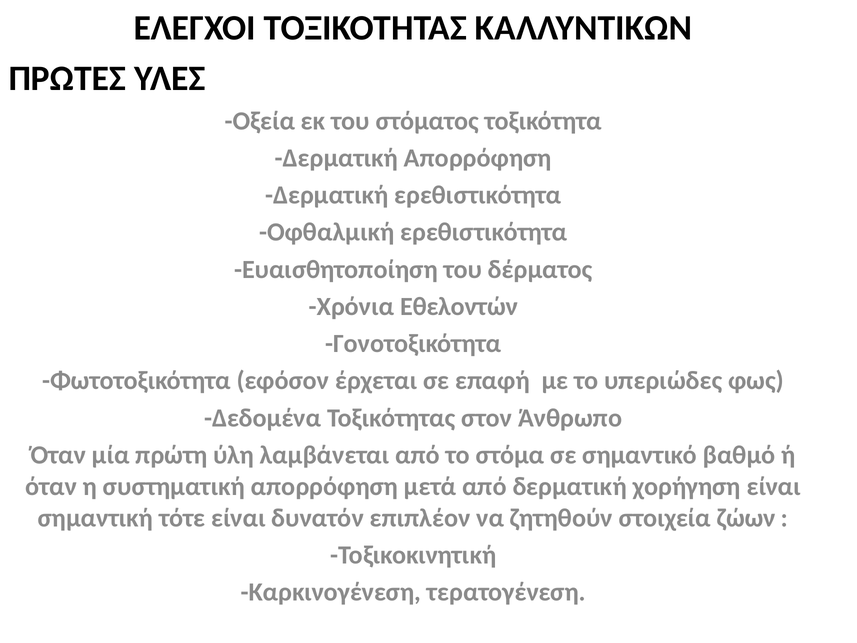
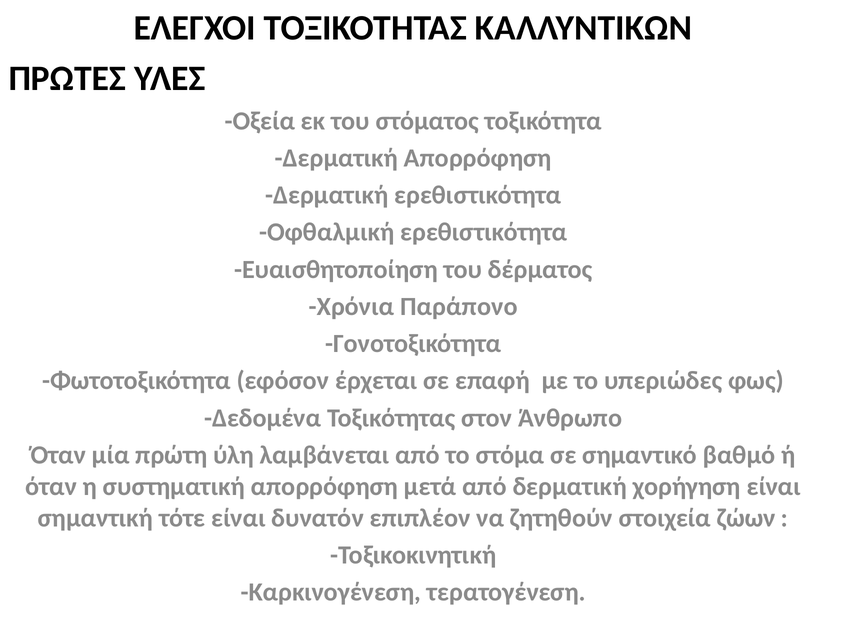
Εθελοντών: Εθελοντών -> Παράπονο (459, 306)
